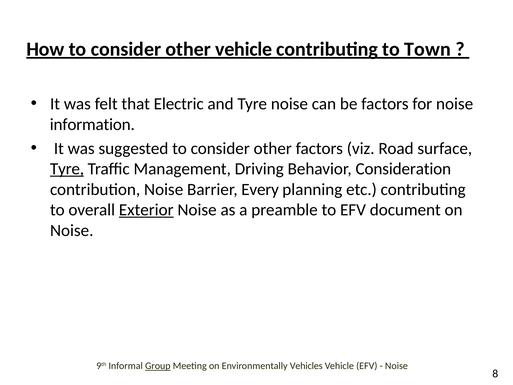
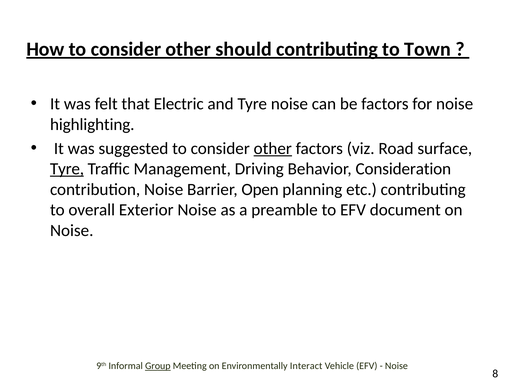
other vehicle: vehicle -> should (244, 49)
information: information -> highlighting (92, 124)
other underline: none -> present (273, 148)
Every: Every -> Open (260, 189)
Exterior underline: present -> none (146, 210)
Vehicles: Vehicles -> Interact (306, 366)
